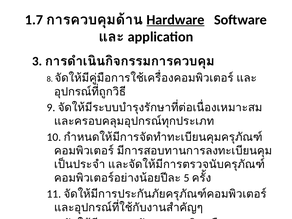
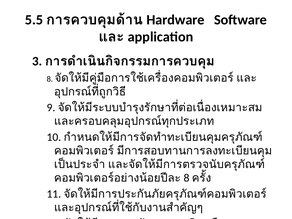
1.7: 1.7 -> 5.5 (34, 20)
Hardware underline: present -> none (175, 20)
5: 5 -> 8 (187, 178)
